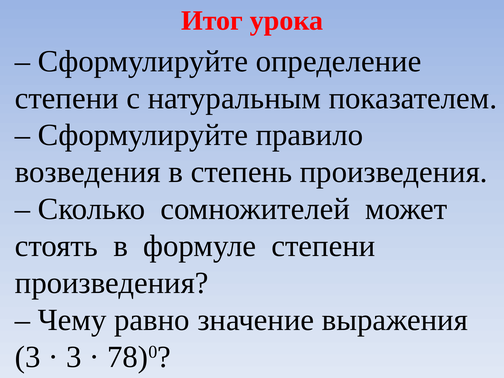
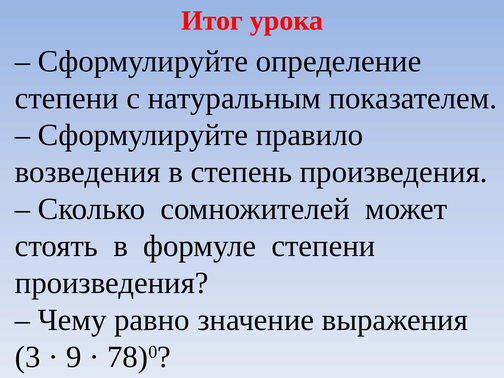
3: 3 -> 9 (74, 357)
